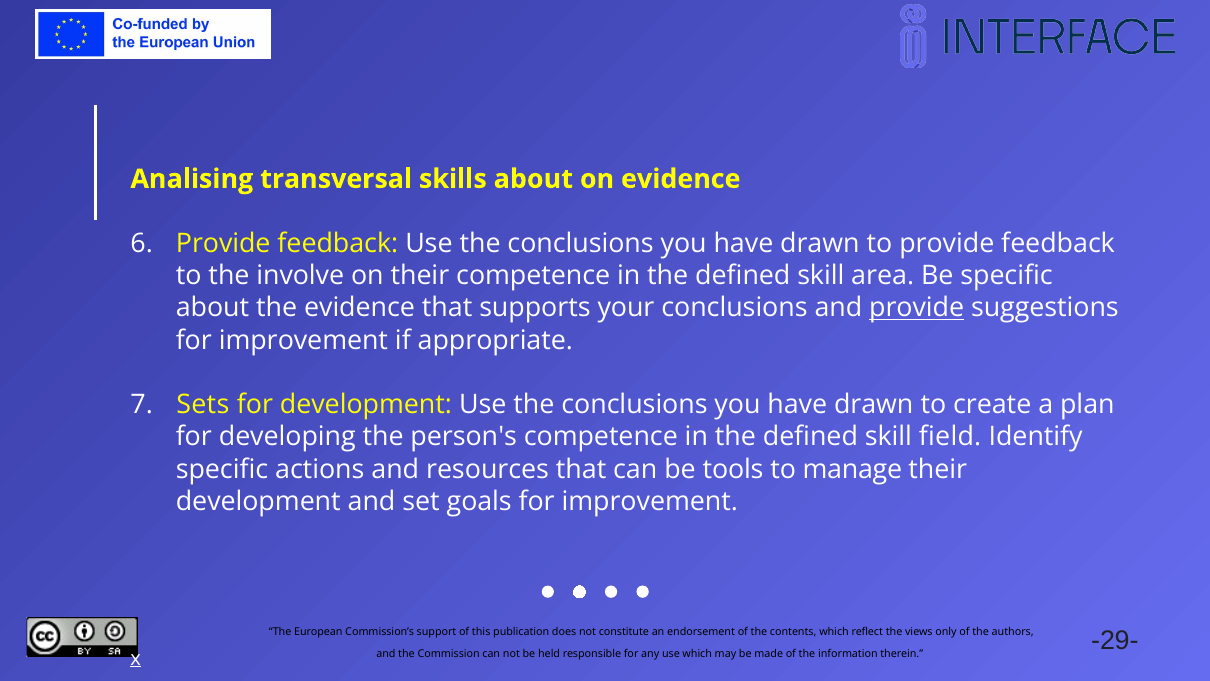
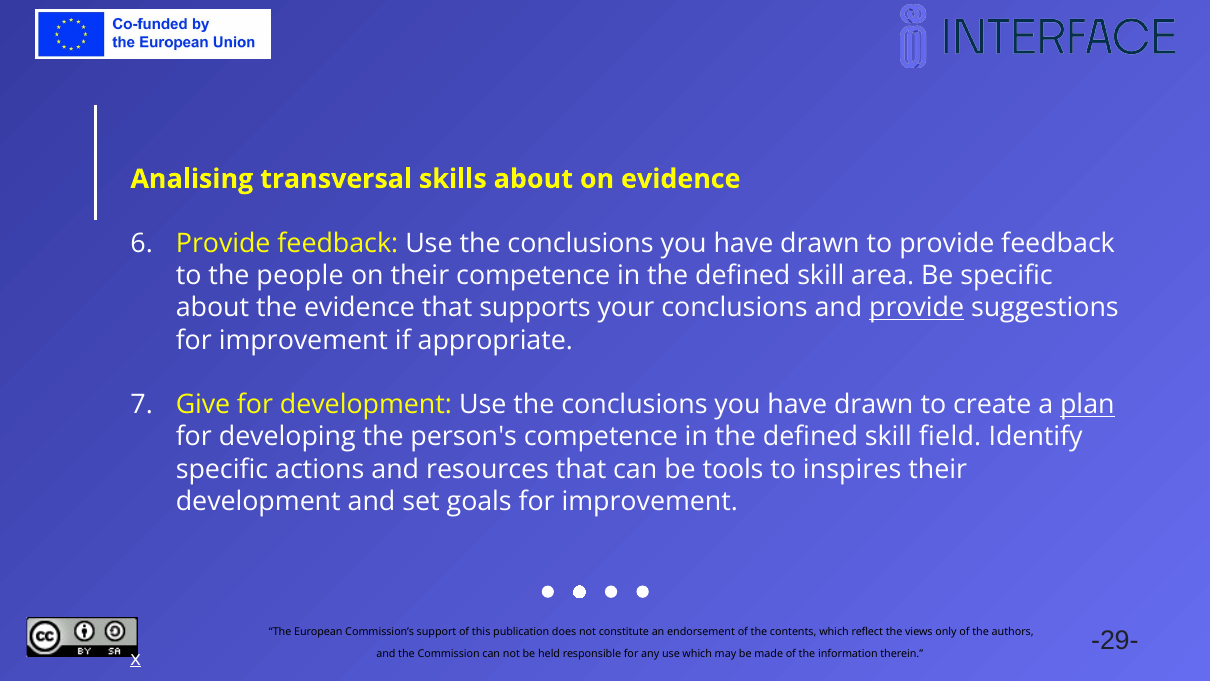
involve: involve -> people (300, 276)
Sets: Sets -> Give (203, 405)
plan underline: none -> present (1087, 405)
manage: manage -> inspires (852, 469)
